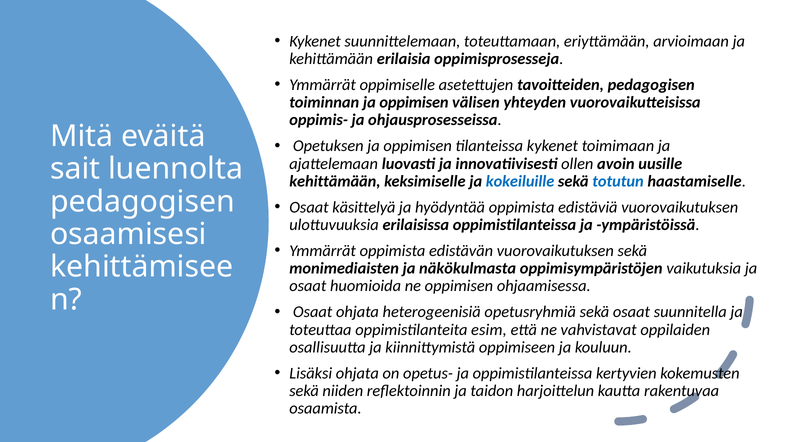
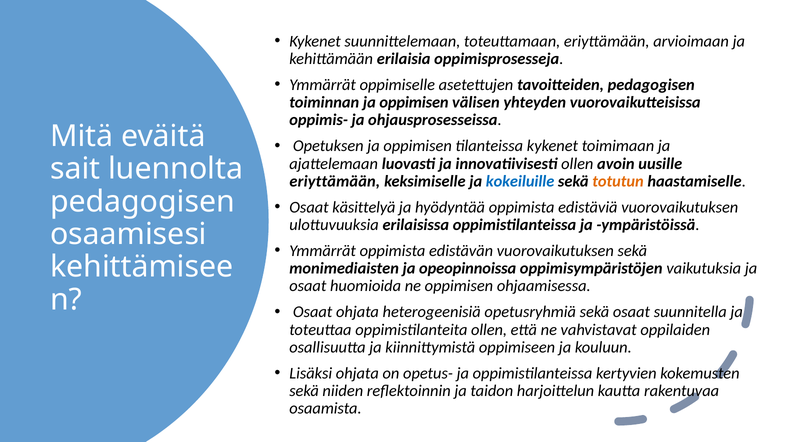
kehittämään: kehittämään -> eriyttämään (335, 181)
totutun colour: blue -> orange (618, 181)
näkökulmasta: näkökulmasta -> opeopinnoissa (468, 268)
oppimistilanteita esim: esim -> ollen (489, 330)
